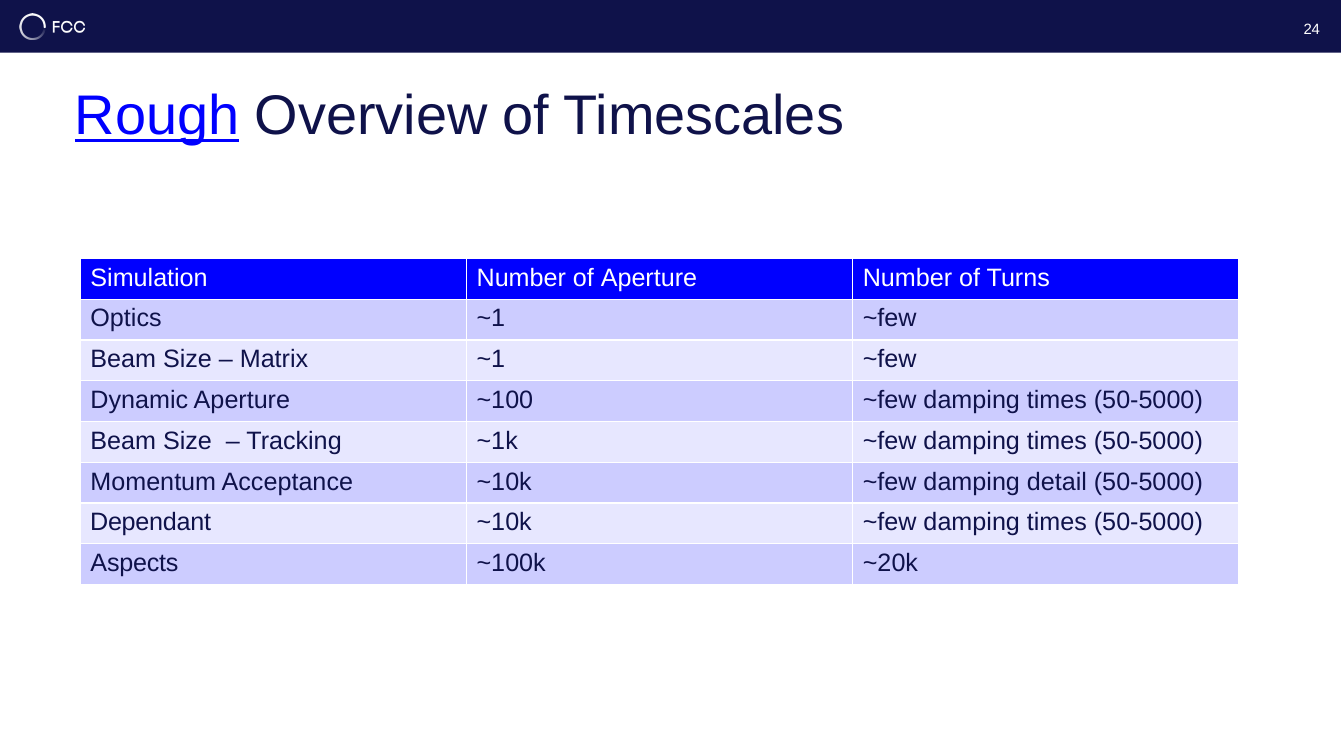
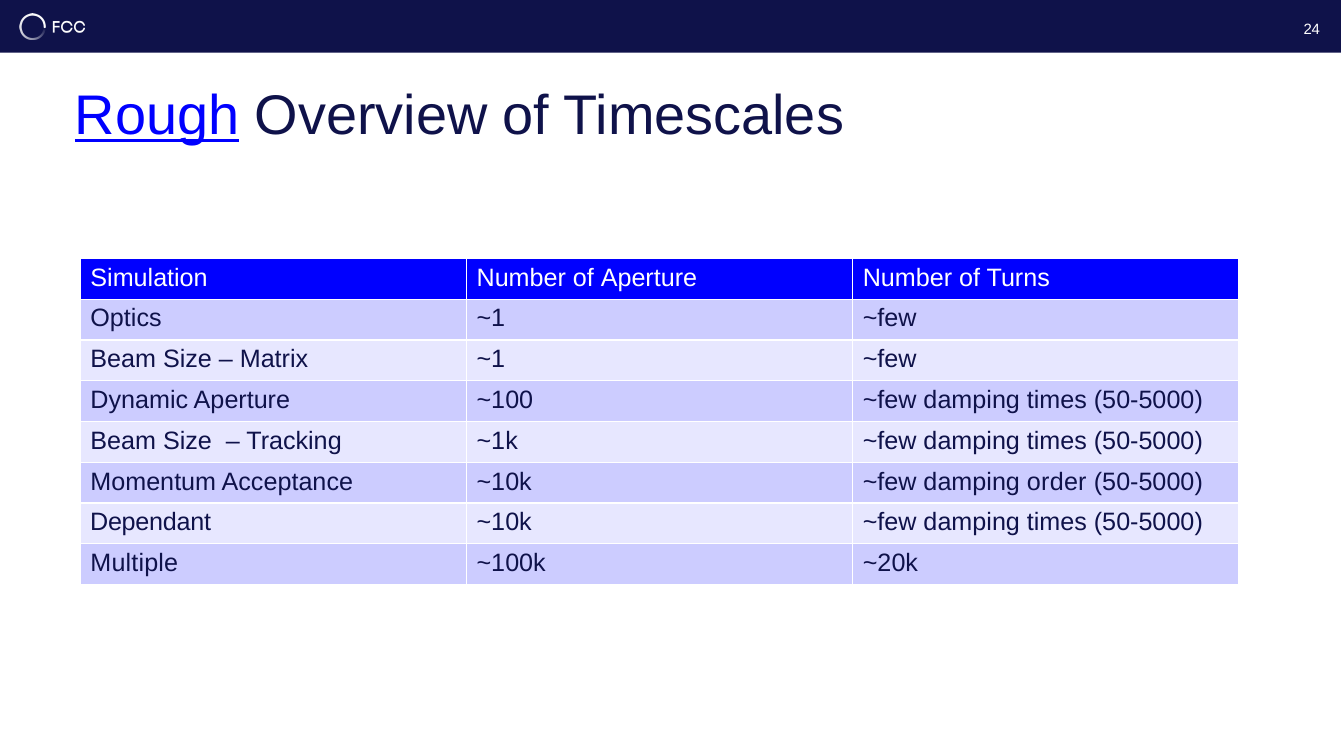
detail: detail -> order (1057, 482)
Aspects: Aspects -> Multiple (134, 564)
